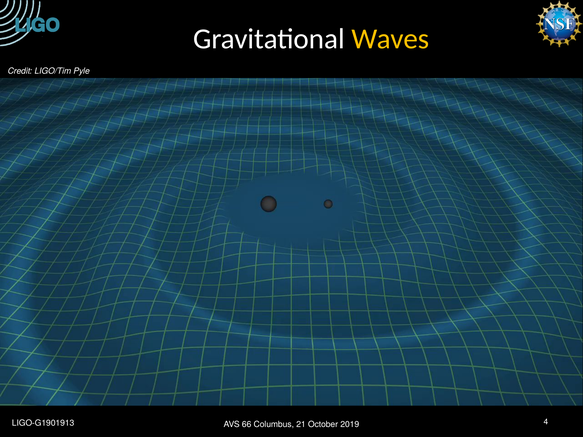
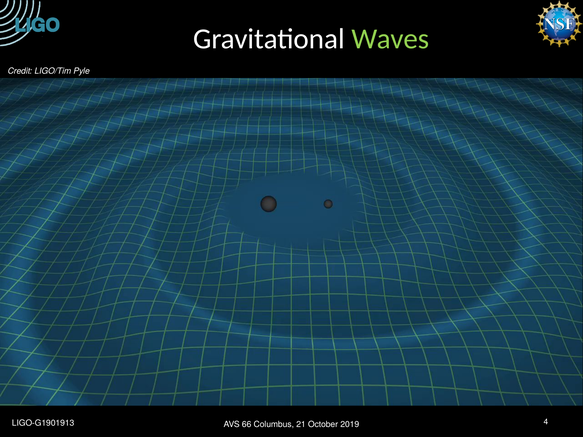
Waves colour: yellow -> light green (390, 39)
